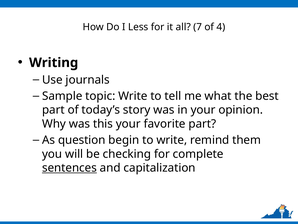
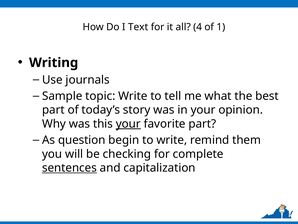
Less: Less -> Text (138, 27)
7: 7 -> 4 (198, 27)
4: 4 -> 1 (221, 27)
your underline: none -> present (128, 124)
